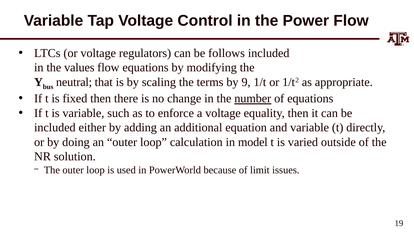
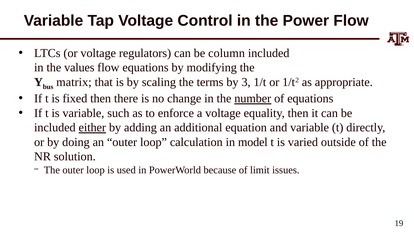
follows: follows -> column (227, 53)
neutral: neutral -> matrix (74, 82)
9: 9 -> 3 (246, 82)
either underline: none -> present (92, 128)
